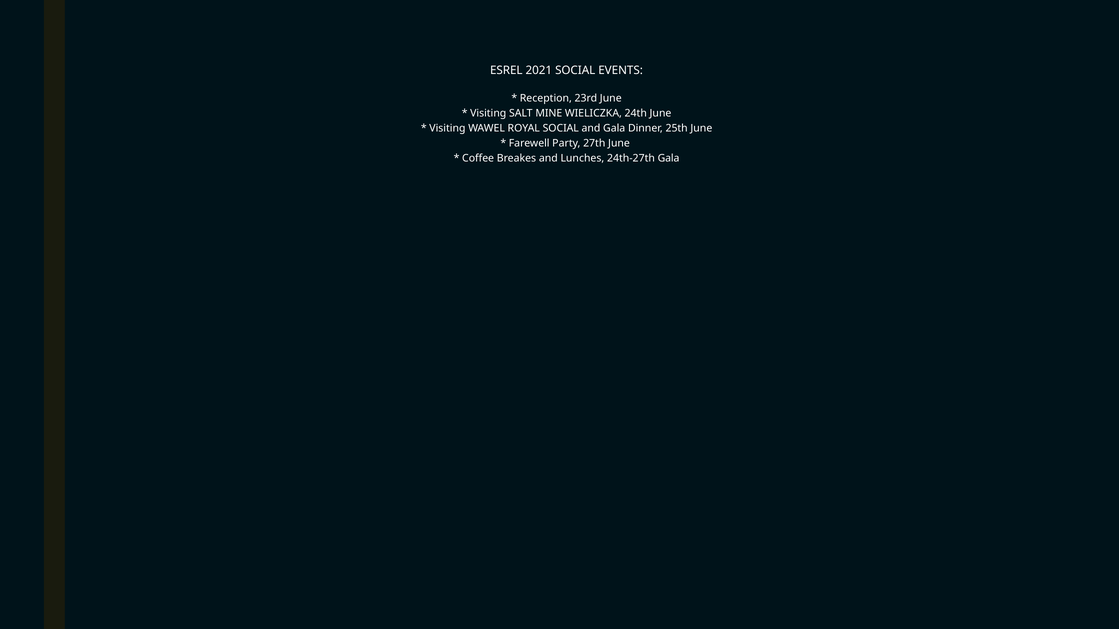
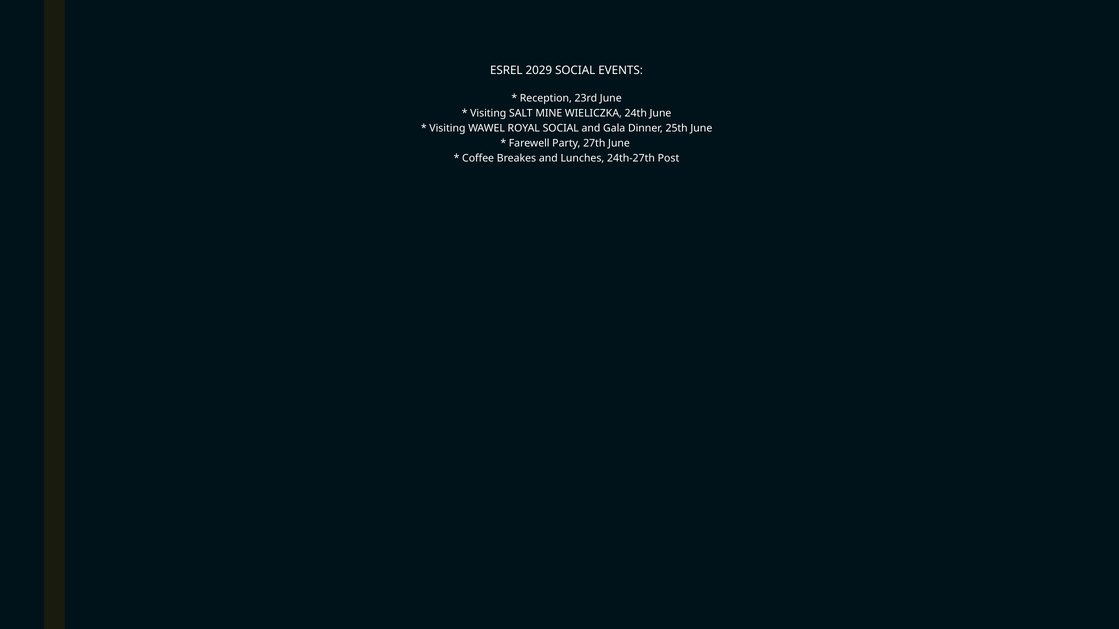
2021: 2021 -> 2029 (539, 70)
24th-27th Gala: Gala -> Post (668, 158)
